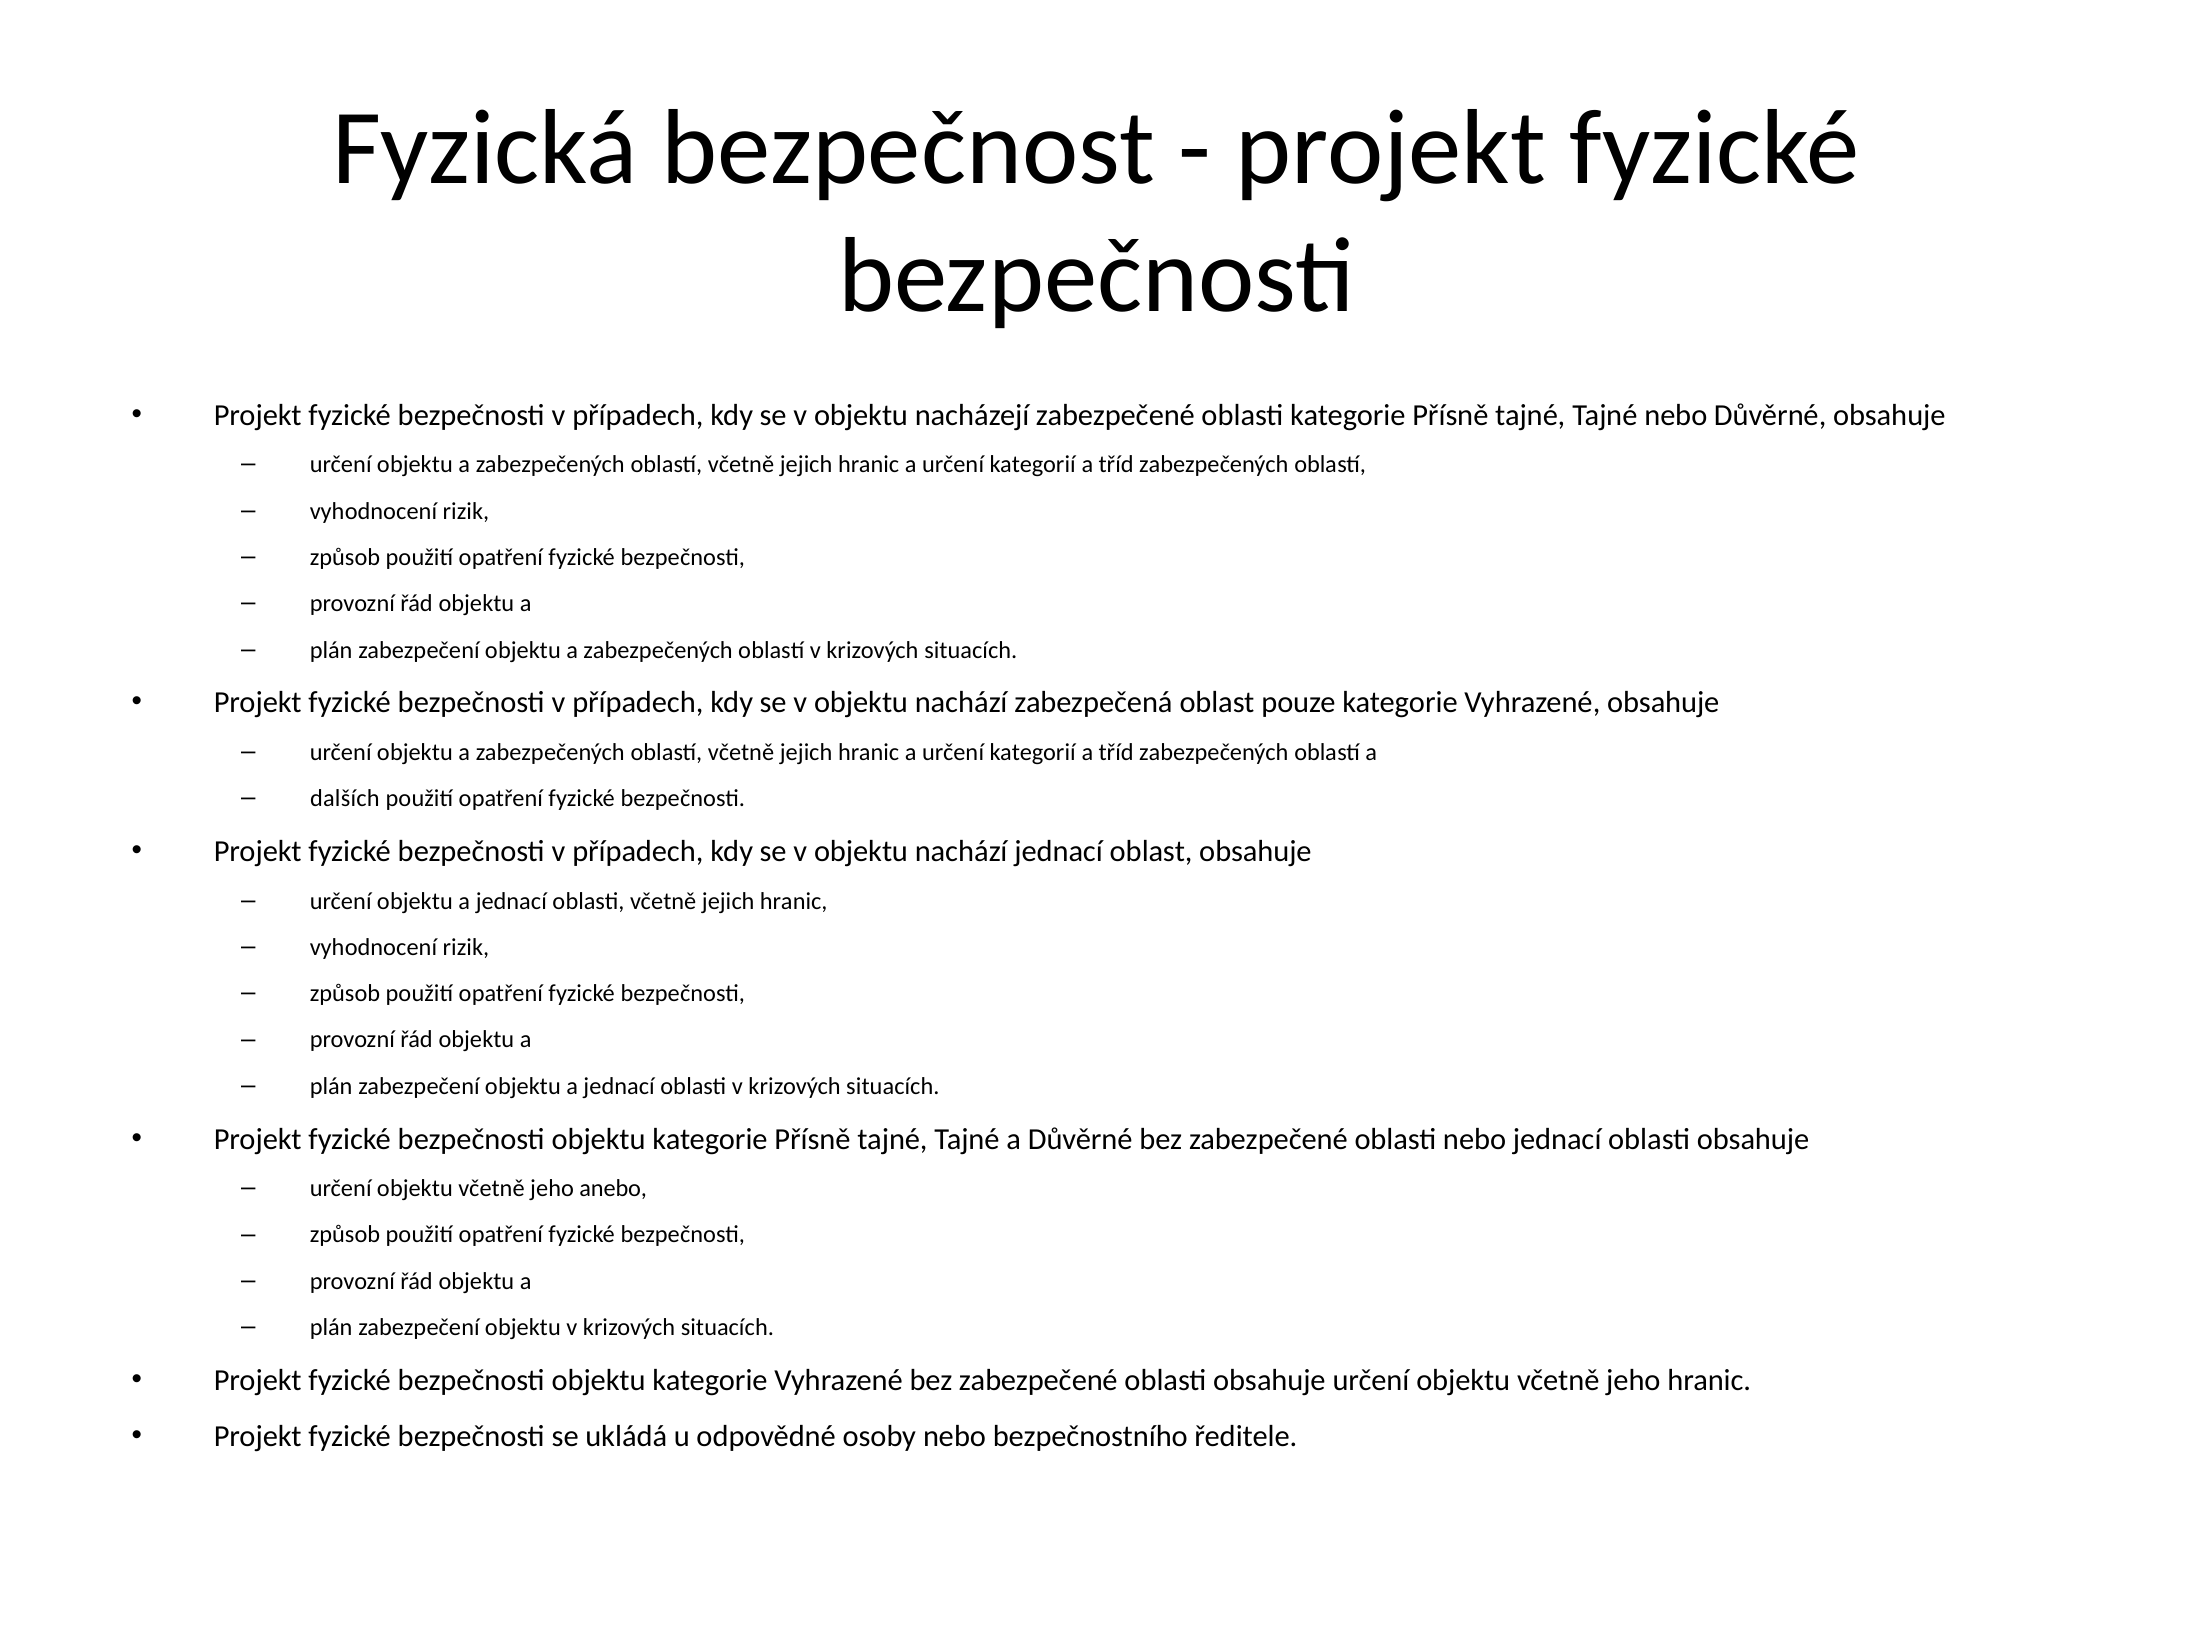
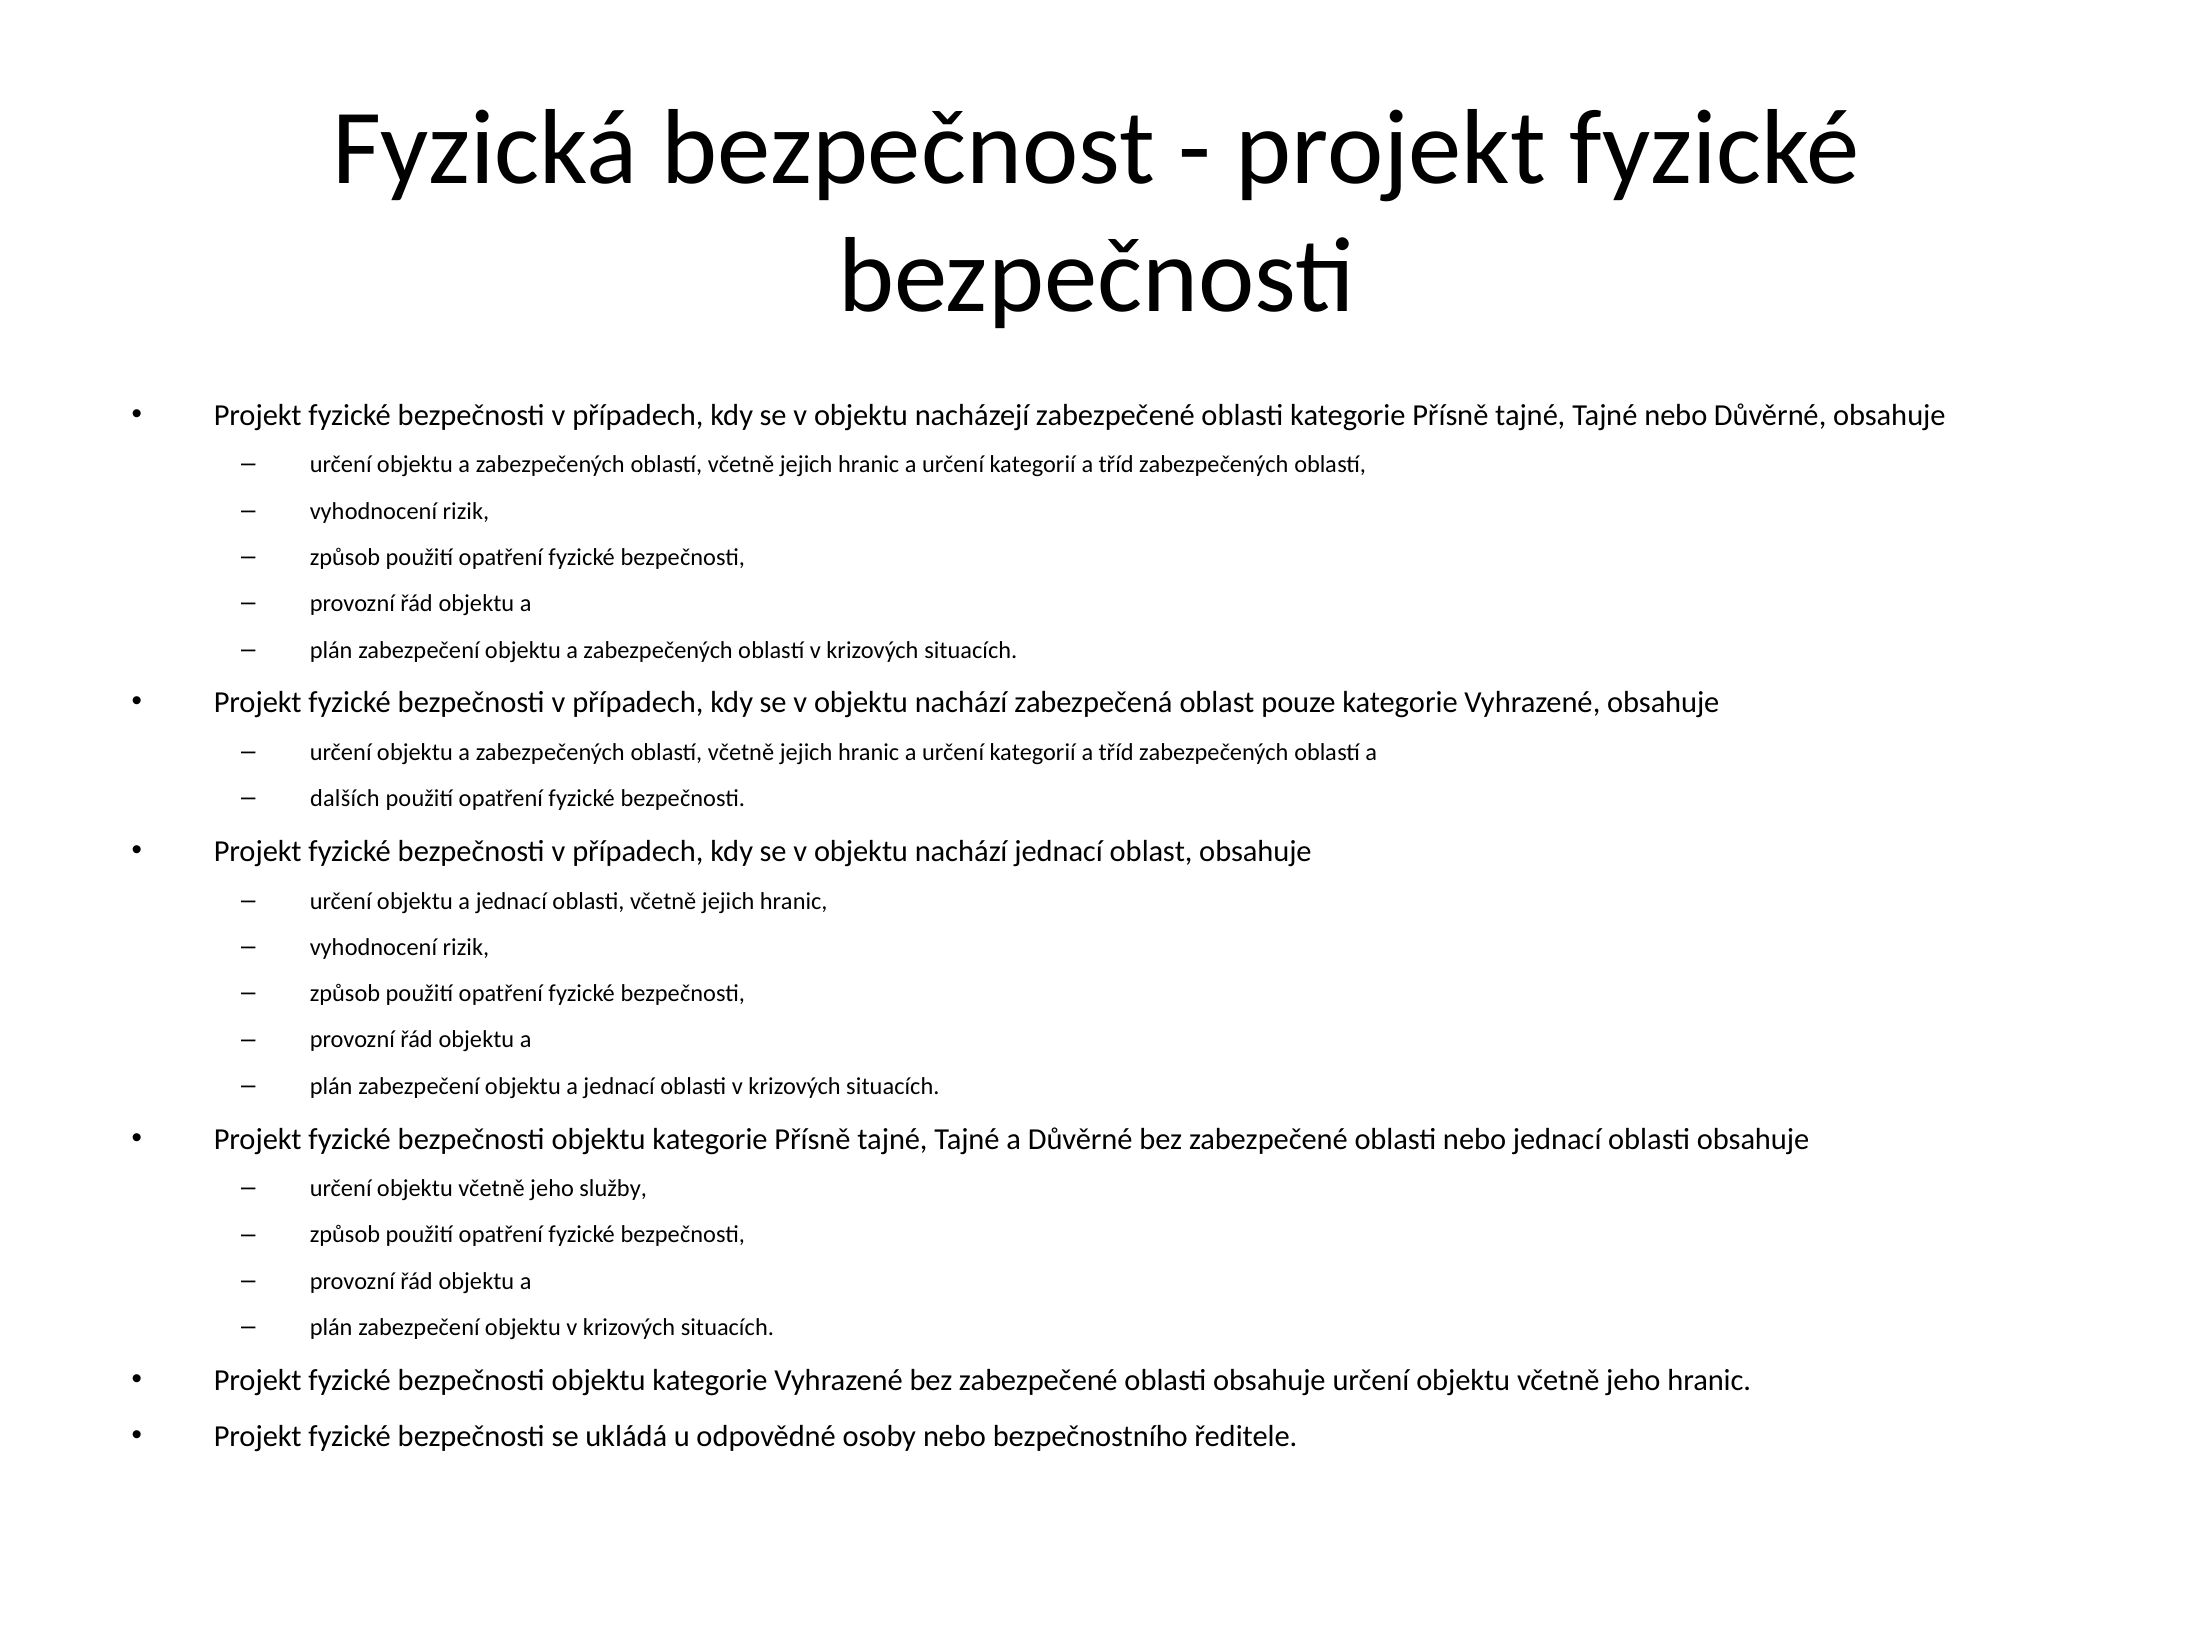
anebo: anebo -> služby (613, 1188)
